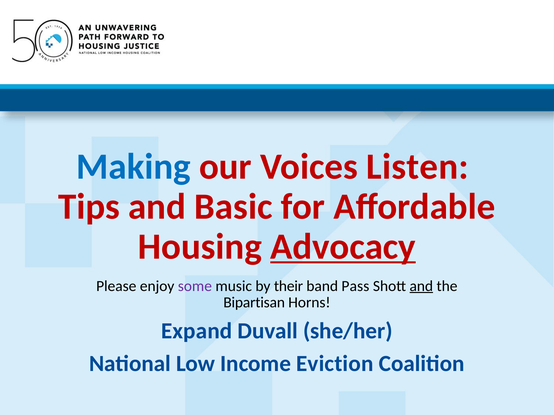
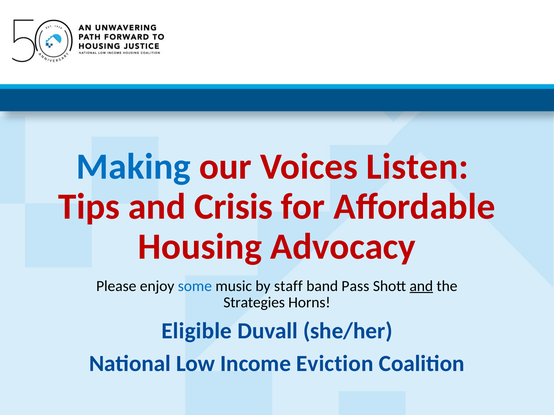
Basic: Basic -> Crisis (234, 207)
Advocacy underline: present -> none (343, 247)
some colour: purple -> blue (195, 286)
their: their -> staff (288, 286)
Bipartisan: Bipartisan -> Strategies (254, 303)
Expand: Expand -> Eligible (197, 331)
